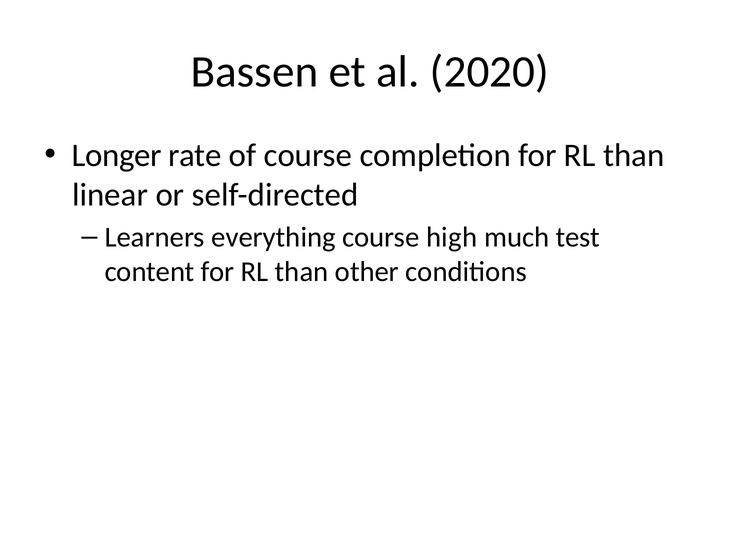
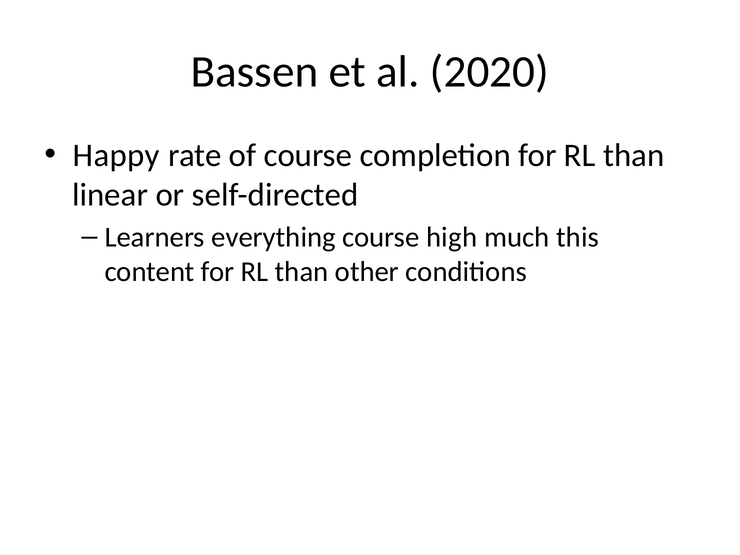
Longer: Longer -> Happy (116, 155)
test: test -> this (578, 237)
